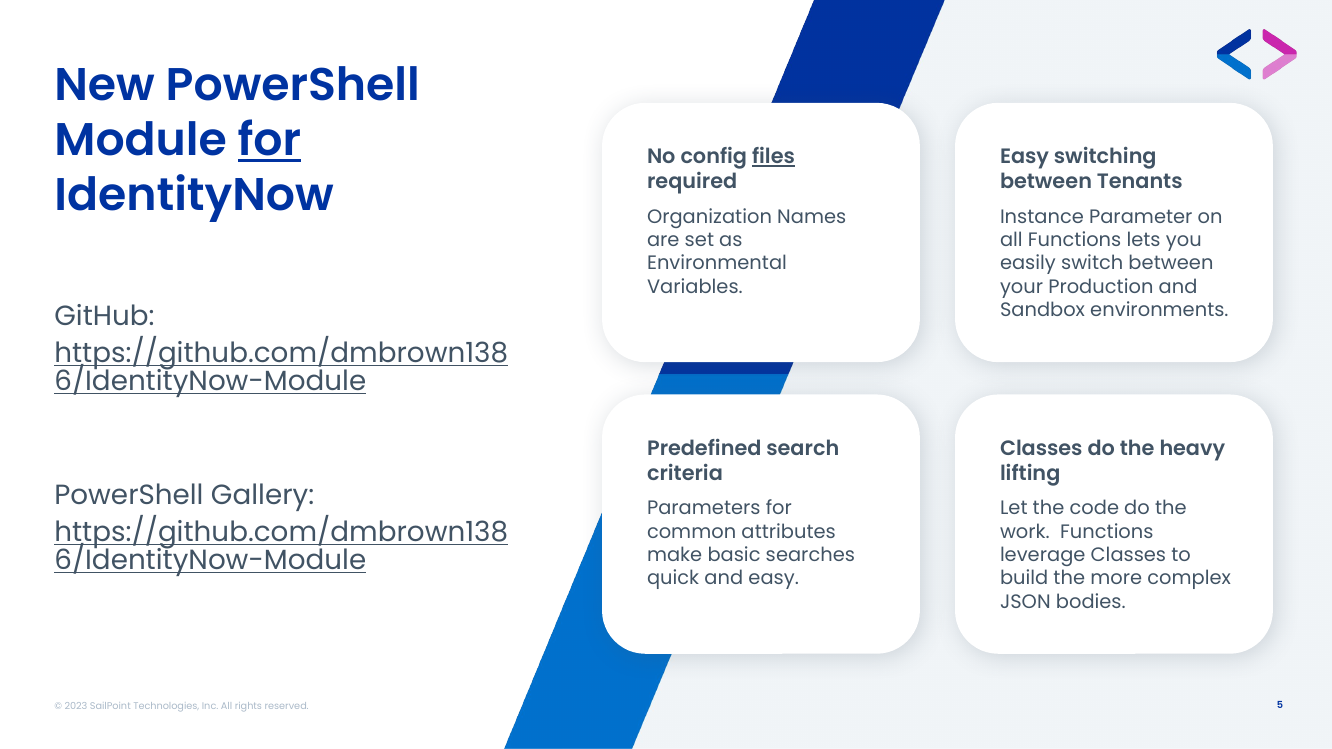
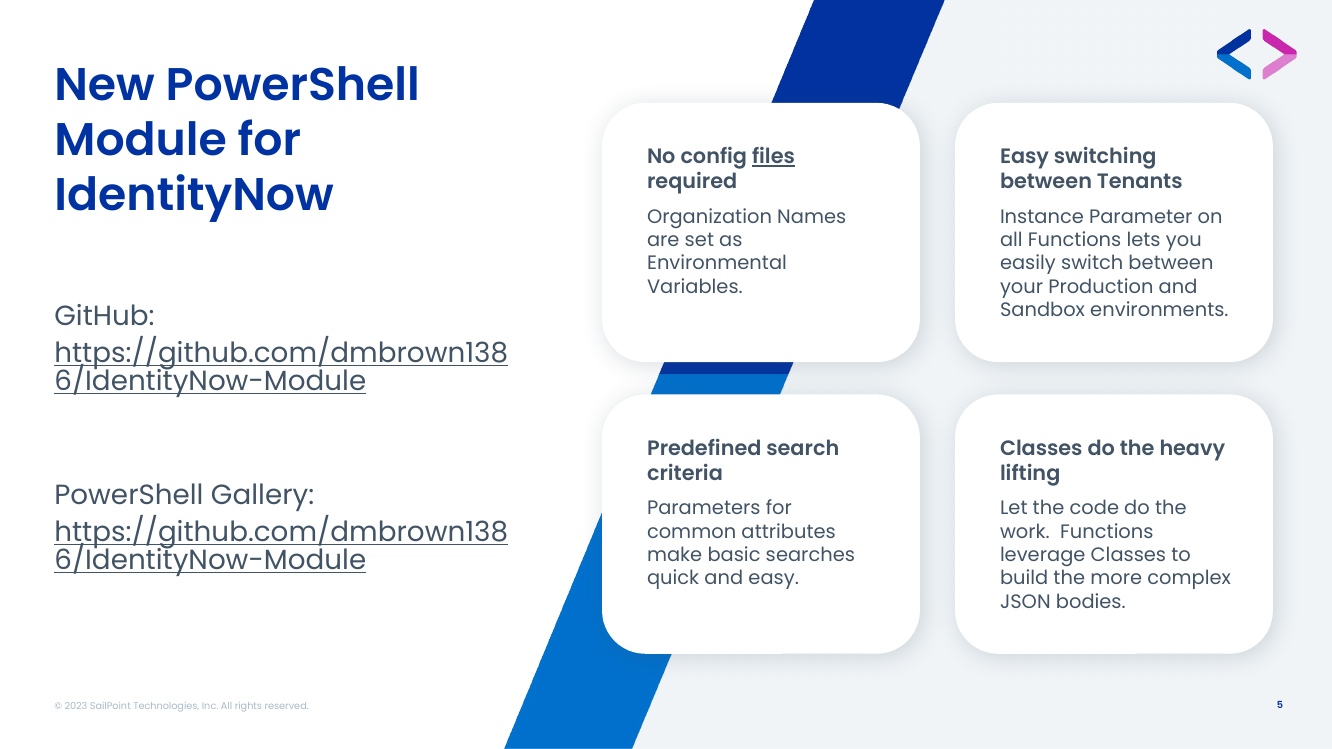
for underline: present -> none (269, 141)
